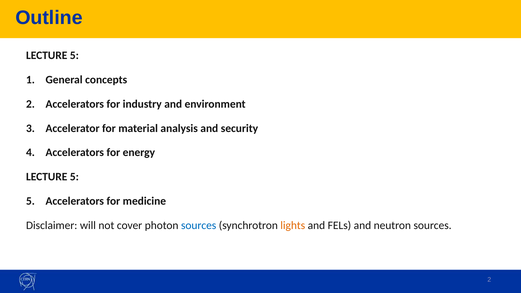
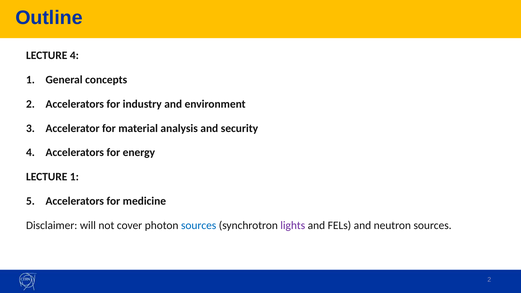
5: 5 -> 4 (74, 56)
5: 5 -> 1 (74, 177)
lights colour: orange -> purple (293, 225)
